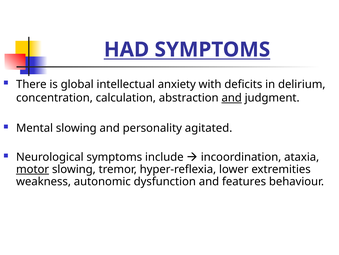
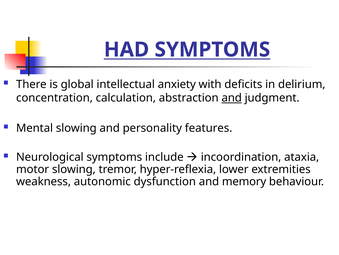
agitated: agitated -> features (209, 128)
motor underline: present -> none (33, 169)
features: features -> memory (244, 181)
